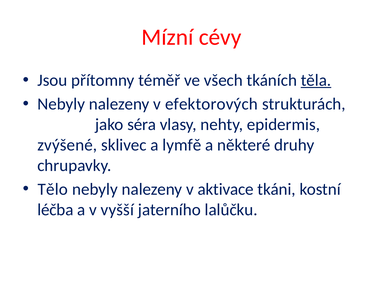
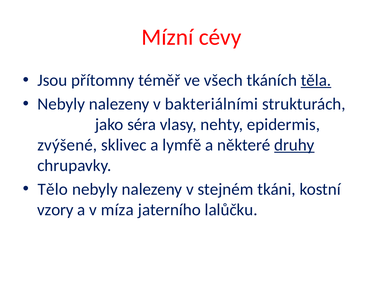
efektorových: efektorových -> bakteriálními (211, 104)
druhy underline: none -> present (294, 145)
aktivace: aktivace -> stejném (226, 189)
léčba: léčba -> vzory (55, 210)
vyšší: vyšší -> míza (117, 210)
